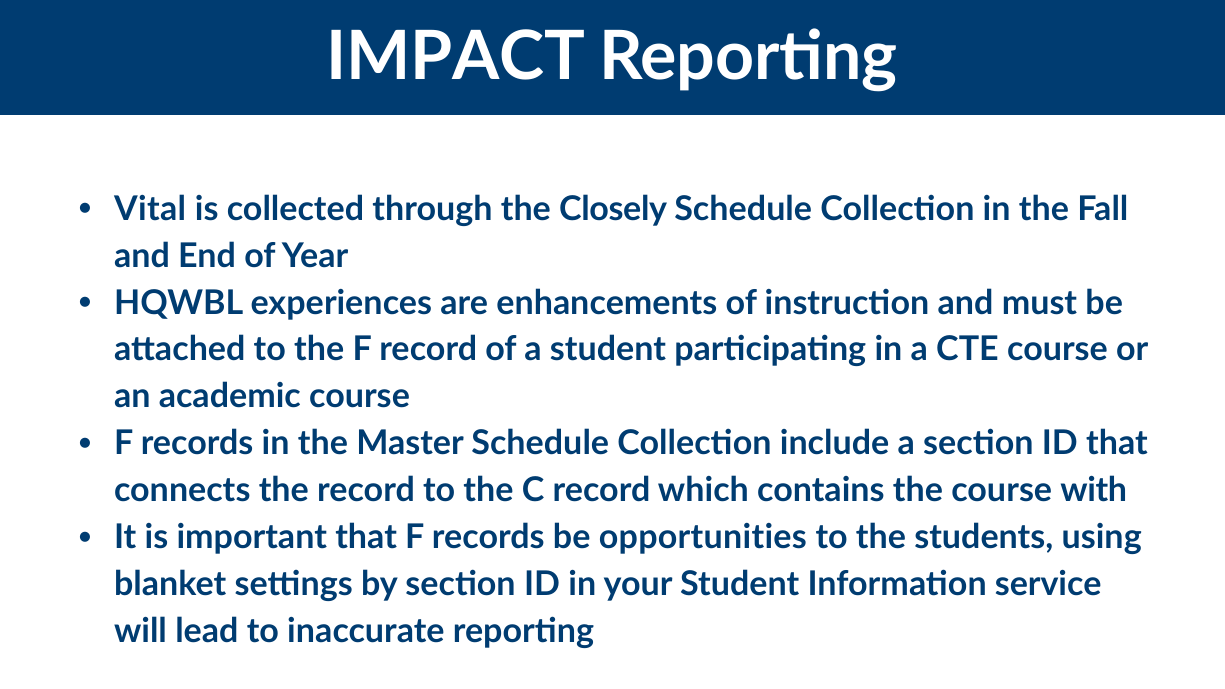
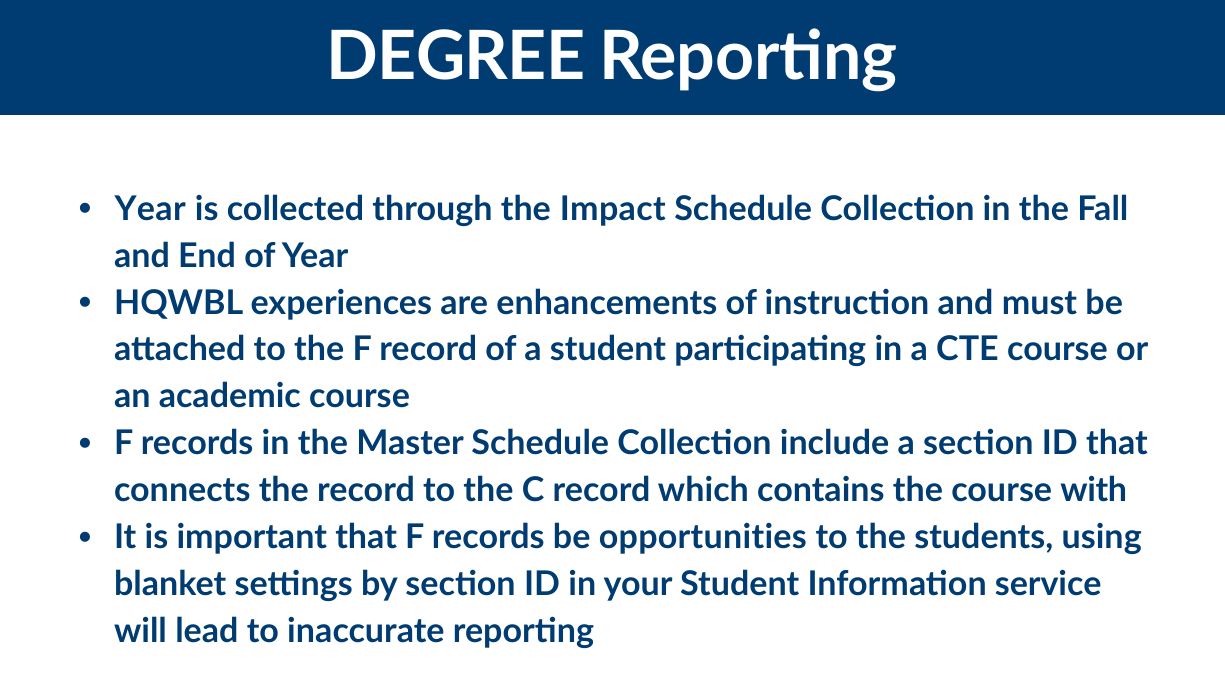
IMPACT: IMPACT -> DEGREE (456, 57)
Vital: Vital -> Year (150, 209)
Closely: Closely -> Impact (613, 209)
